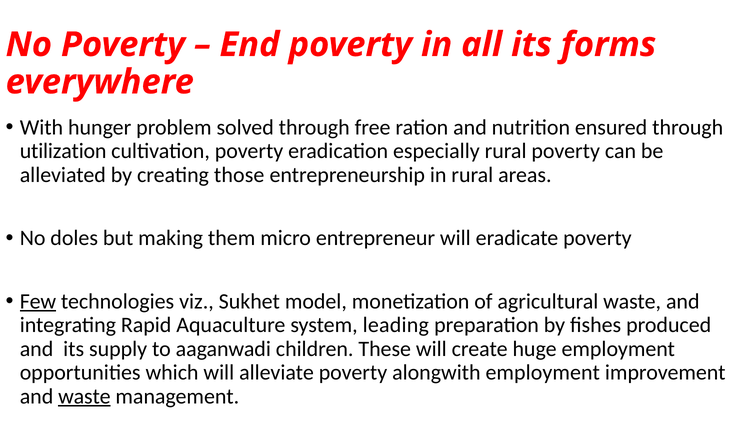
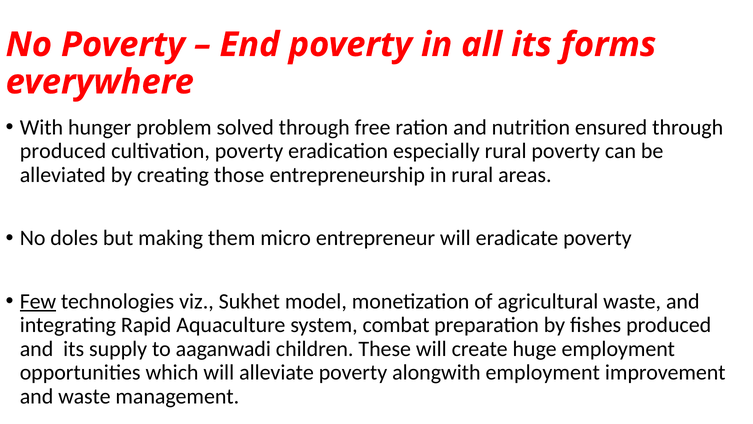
utilization: utilization -> produced (63, 151)
leading: leading -> combat (396, 325)
waste underline: present -> none (84, 396)
